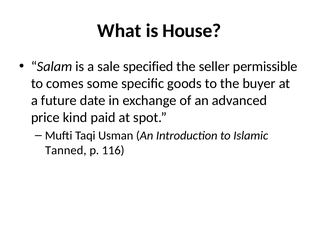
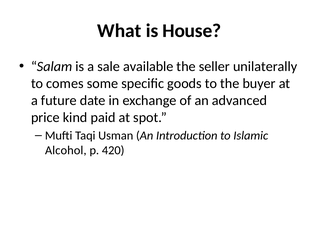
specified: specified -> available (148, 67)
permissible: permissible -> unilaterally (265, 67)
Tanned: Tanned -> Alcohol (66, 151)
116: 116 -> 420 (113, 151)
